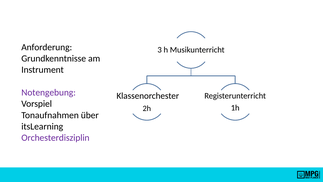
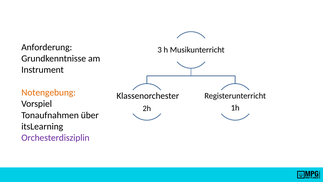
Notengebung colour: purple -> orange (49, 92)
